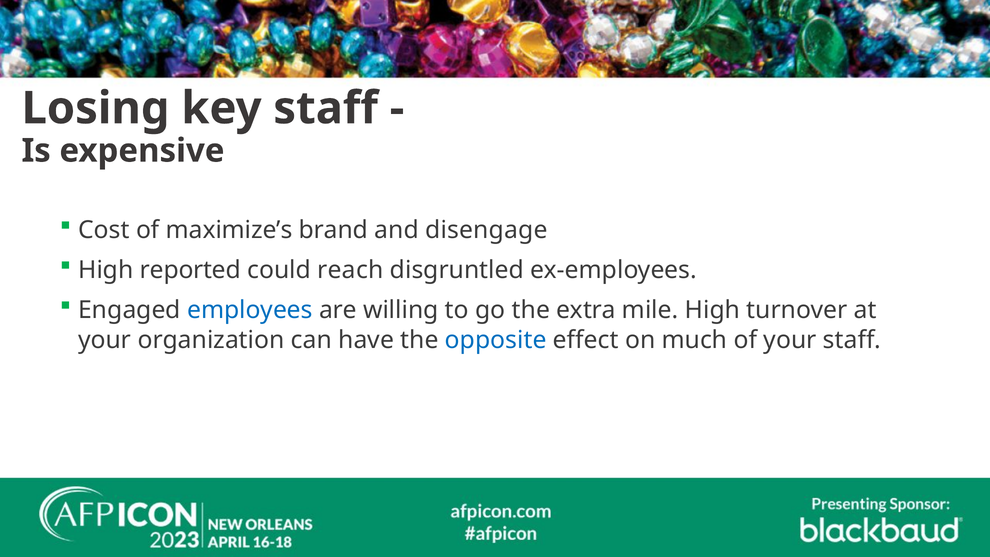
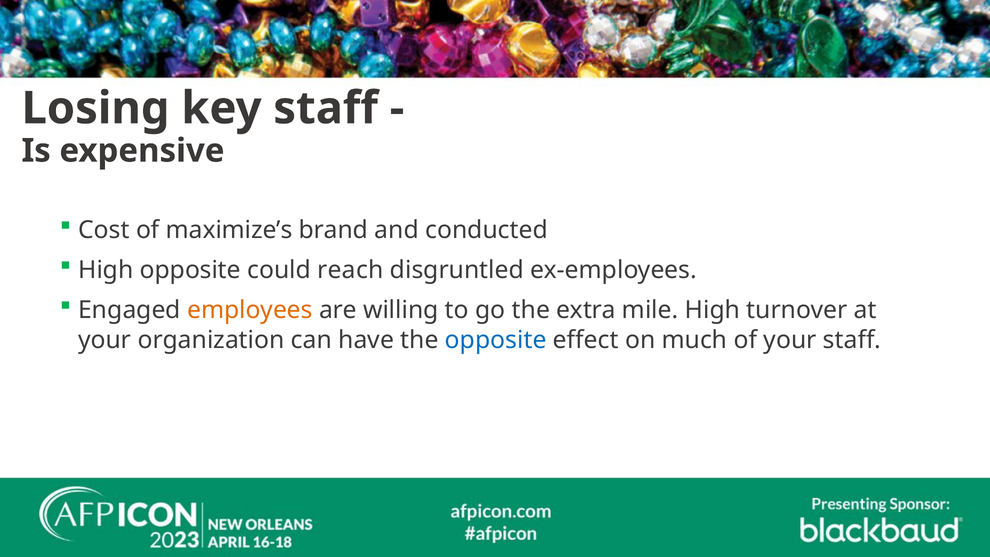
disengage: disengage -> conducted (487, 230)
High reported: reported -> opposite (190, 270)
employees colour: blue -> orange (250, 310)
